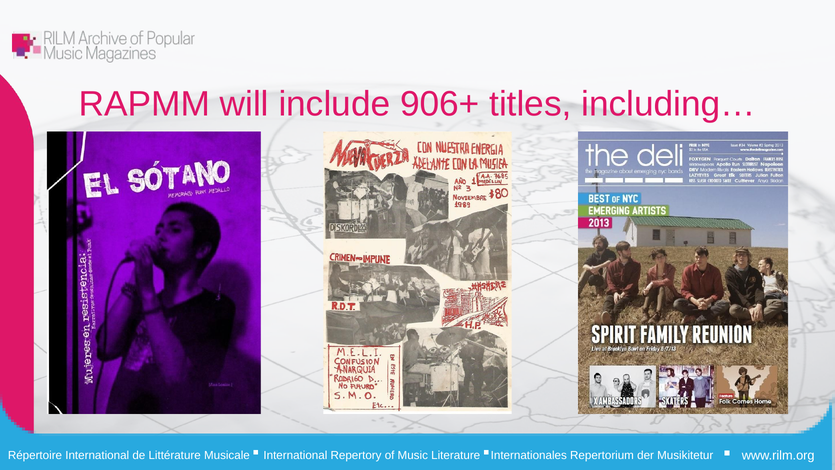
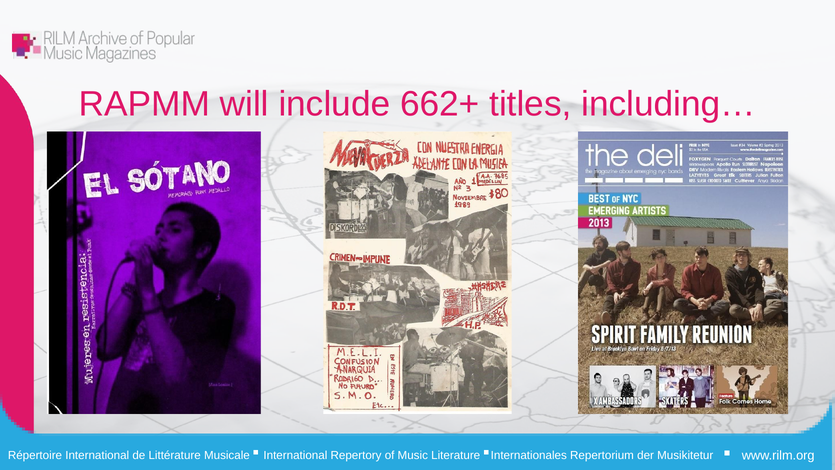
906+: 906+ -> 662+ (440, 104)
